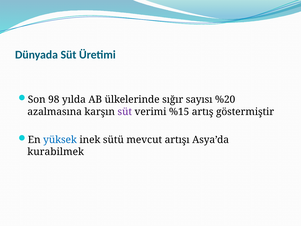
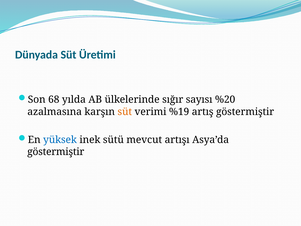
98: 98 -> 68 (54, 100)
süt colour: purple -> orange (125, 112)
%15: %15 -> %19 (179, 112)
kurabilmek: kurabilmek -> göstermiştir (56, 152)
